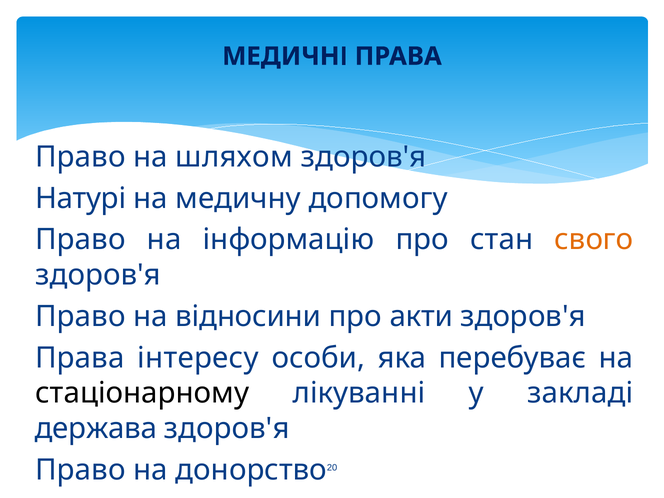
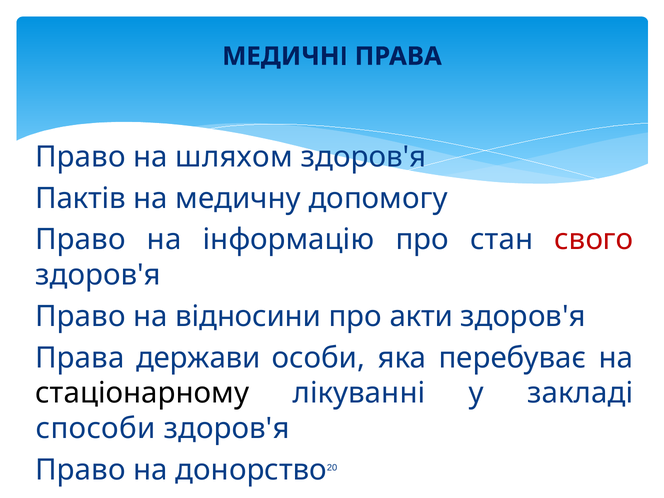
Натурі: Натурі -> Пактів (81, 198)
свого colour: orange -> red (594, 240)
інтересу: інтересу -> держави (198, 358)
держава: держава -> способи (96, 429)
